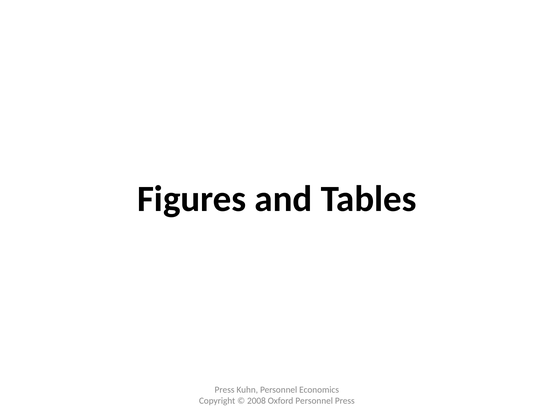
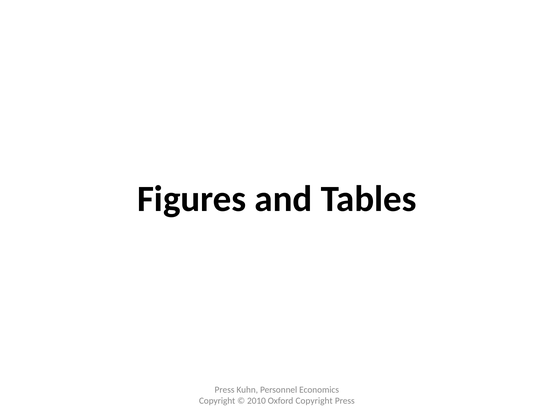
2008: 2008 -> 2010 (256, 400)
Oxford Personnel: Personnel -> Copyright (314, 400)
